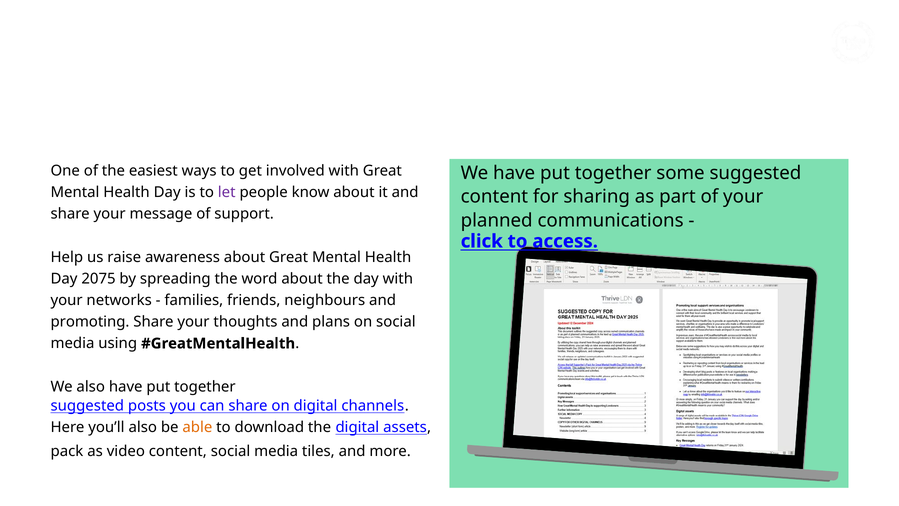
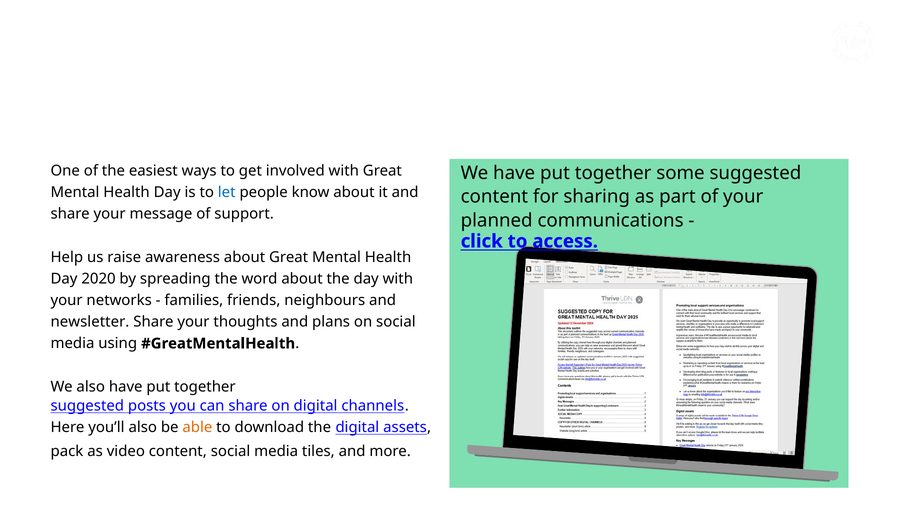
let colour: purple -> blue (227, 192)
2075: 2075 -> 2020 (99, 279)
promoting: promoting -> newsletter (90, 322)
